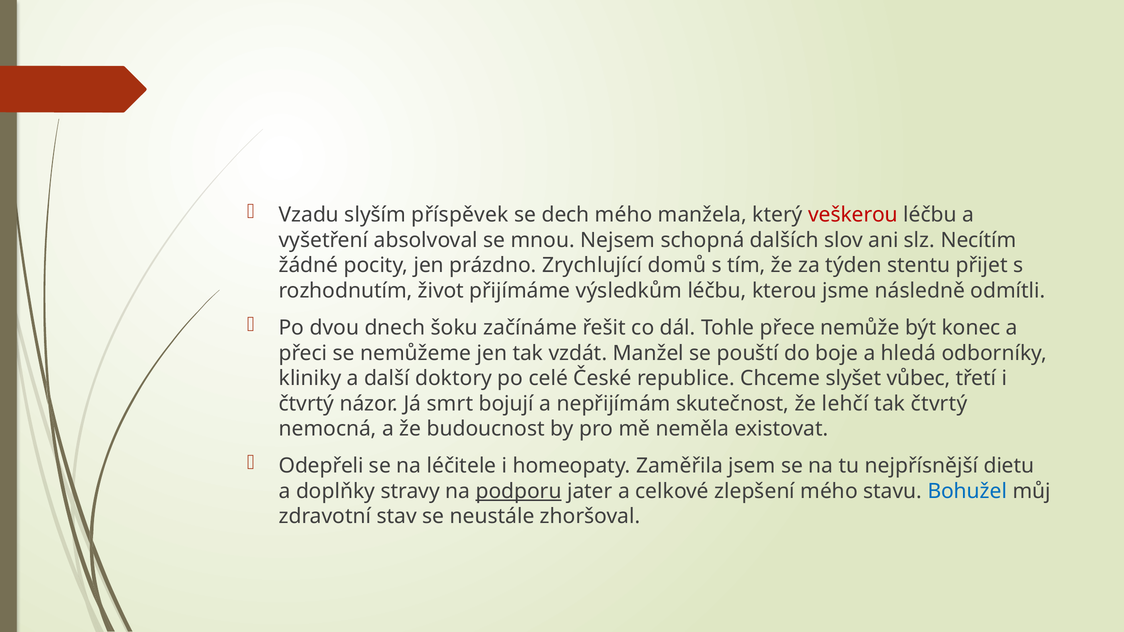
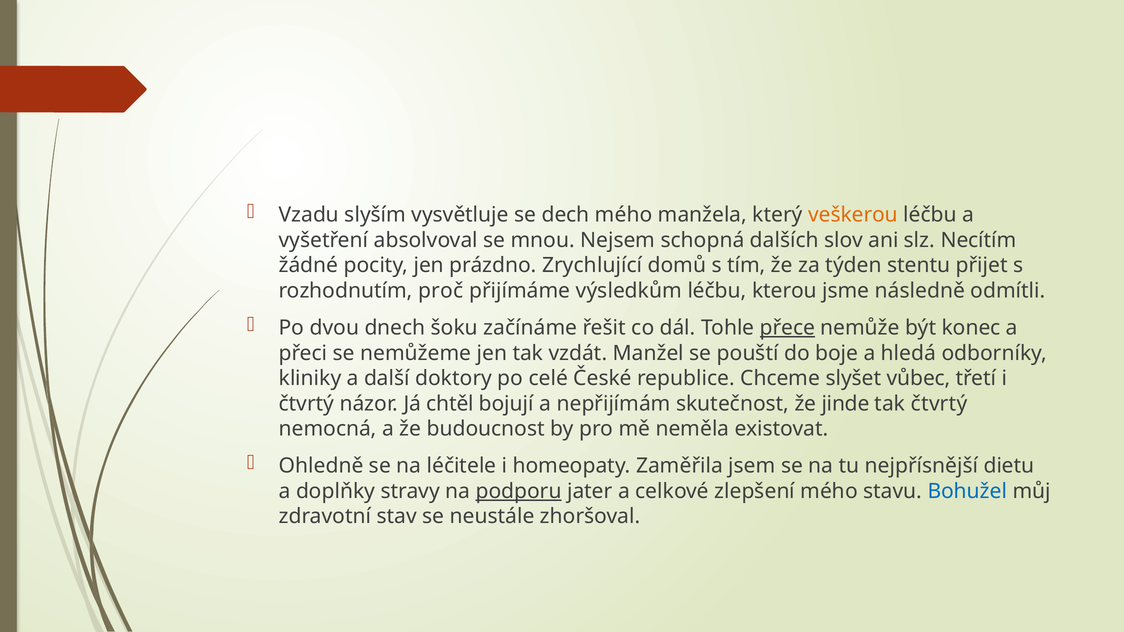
příspěvek: příspěvek -> vysvětluje (460, 215)
veškerou colour: red -> orange (853, 215)
život: život -> proč (441, 291)
přece underline: none -> present (787, 328)
smrt: smrt -> chtěl (450, 404)
lehčí: lehčí -> jinde (846, 404)
Odepřeli: Odepřeli -> Ohledně (321, 466)
